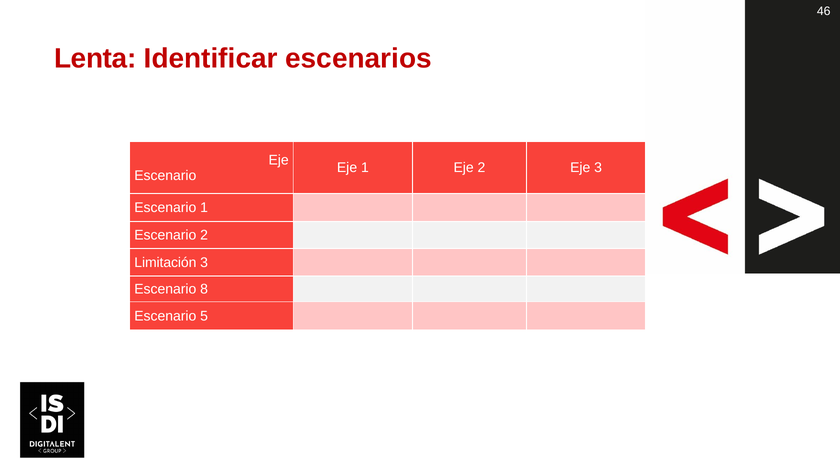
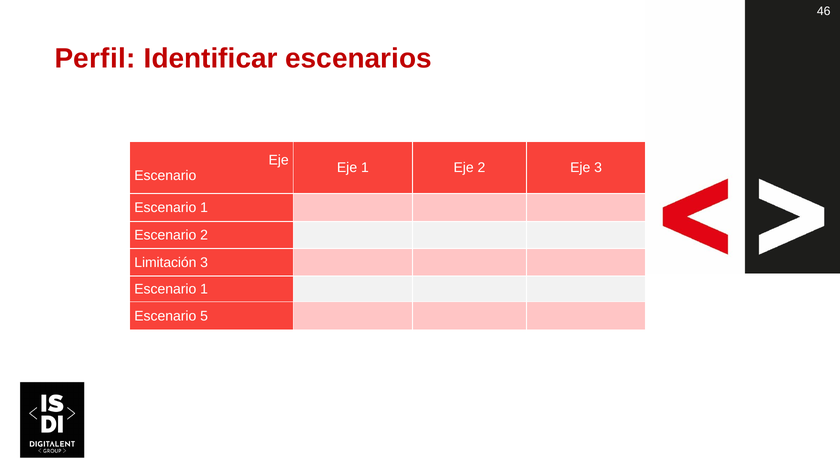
Lenta: Lenta -> Perfil (95, 58)
8: 8 -> 1 (204, 289)
